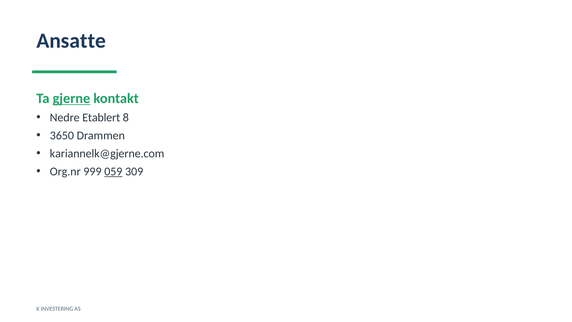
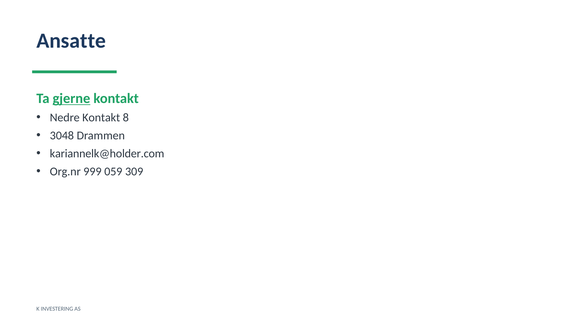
Nedre Etablert: Etablert -> Kontakt (101, 118)
3650: 3650 -> 3048 (62, 136)
kariannelk@gjerne.com: kariannelk@gjerne.com -> kariannelk@holder.com (107, 153)
059 underline: present -> none (113, 171)
